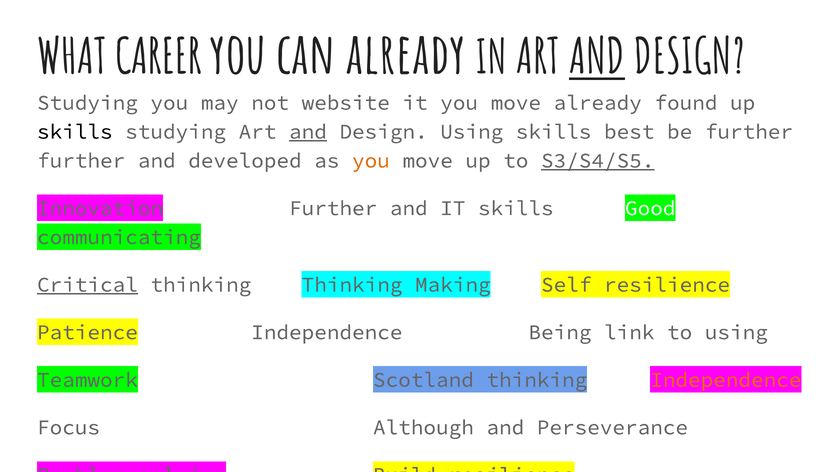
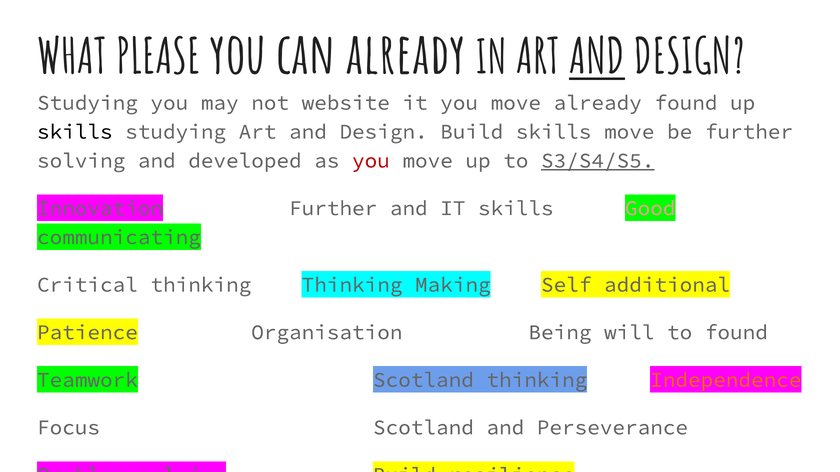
CAREER: CAREER -> PLEASE (159, 58)
and underline: present -> none (308, 132)
Design Using: Using -> Build (472, 132)
skills best: best -> move (629, 132)
further: further -> solving (81, 161)
you colour: orange -> red (371, 161)
Good colour: white -> pink (650, 208)
Critical underline: present -> none (87, 285)
Self resilience: resilience -> additional (667, 285)
Patience Independence: Independence -> Organisation (327, 333)
link: link -> will (629, 333)
to using: using -> found (736, 333)
Focus Although: Although -> Scotland (423, 428)
